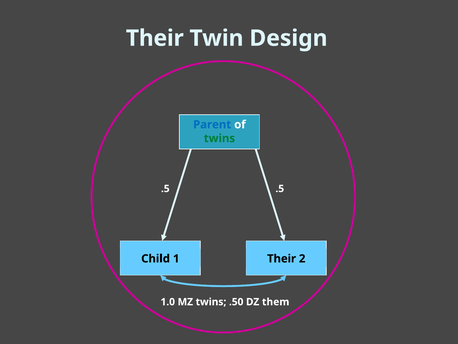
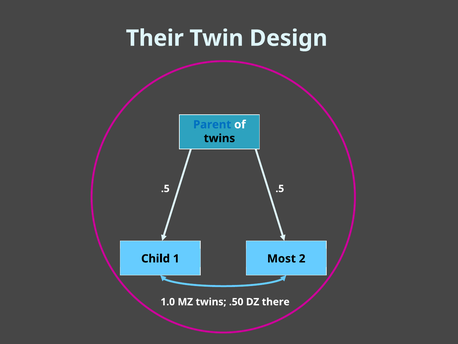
twins colour: green -> black (219, 138)
1 Their: Their -> Most (281, 258)
them: them -> there (276, 301)
